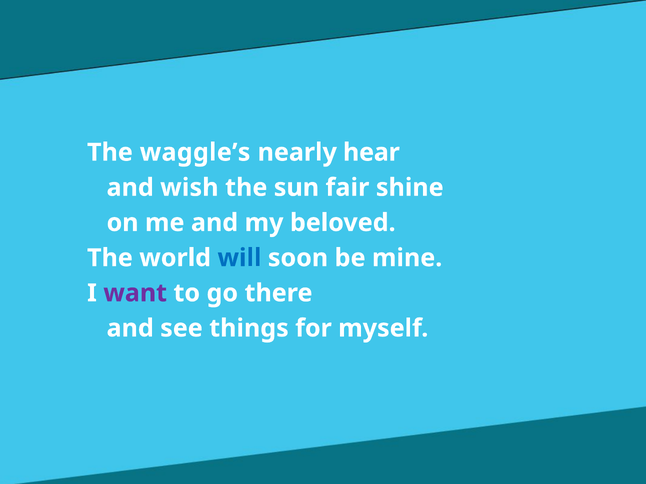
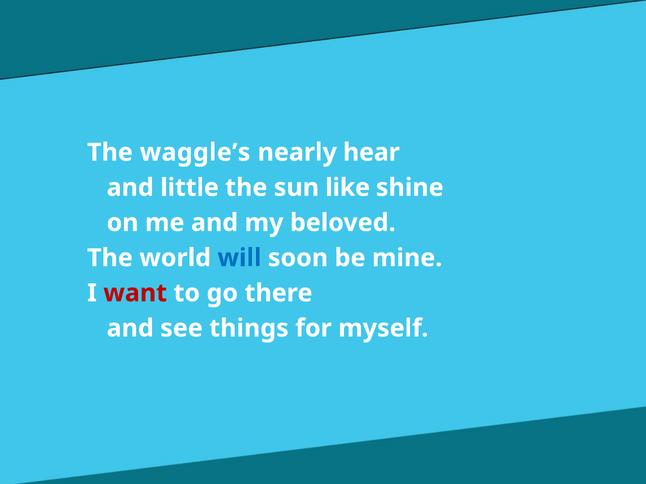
wish: wish -> little (190, 188)
fair: fair -> like (348, 188)
want colour: purple -> red (135, 293)
